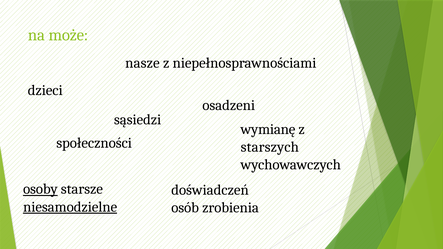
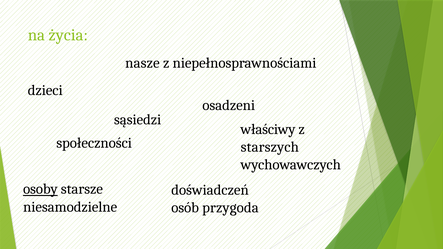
może: może -> życia (68, 35)
wymianę: wymianę -> właściwy (268, 129)
niesamodzielne underline: present -> none (70, 207)
zrobienia: zrobienia -> przygoda (230, 208)
